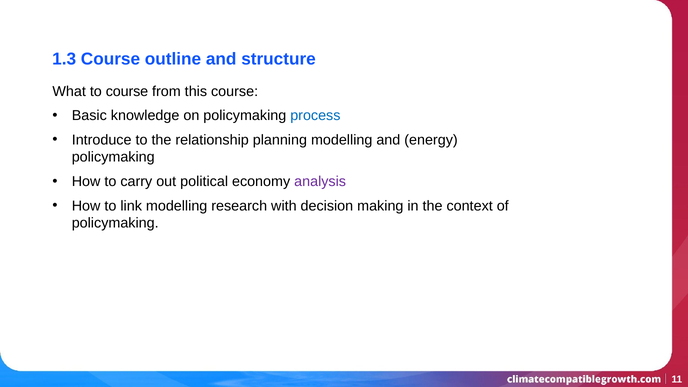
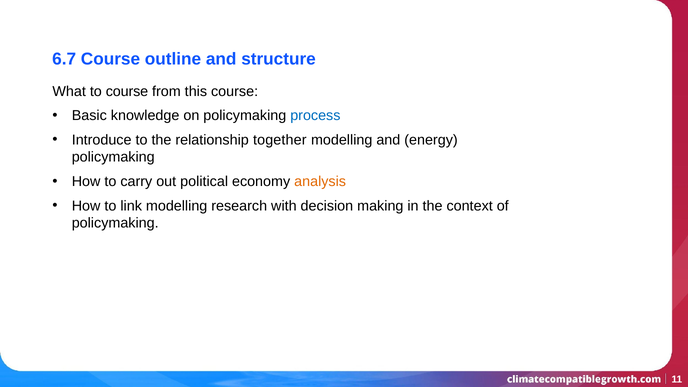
1.3: 1.3 -> 6.7 (64, 59)
planning: planning -> together (280, 140)
analysis colour: purple -> orange (320, 182)
